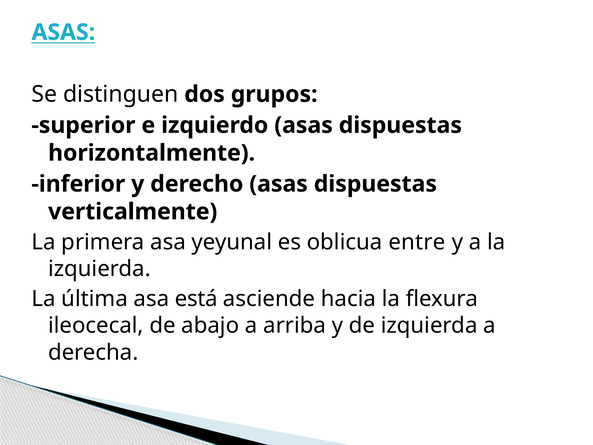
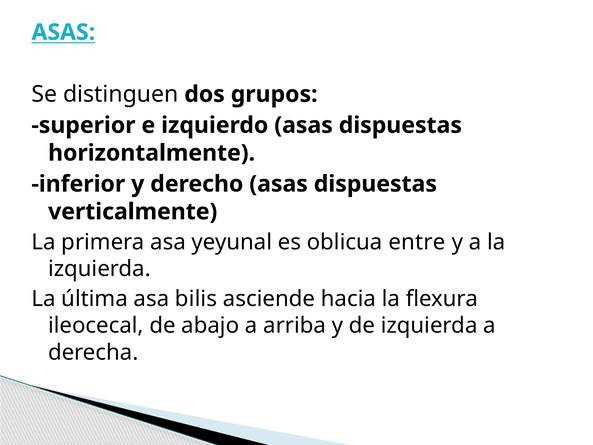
está: está -> bilis (196, 299)
